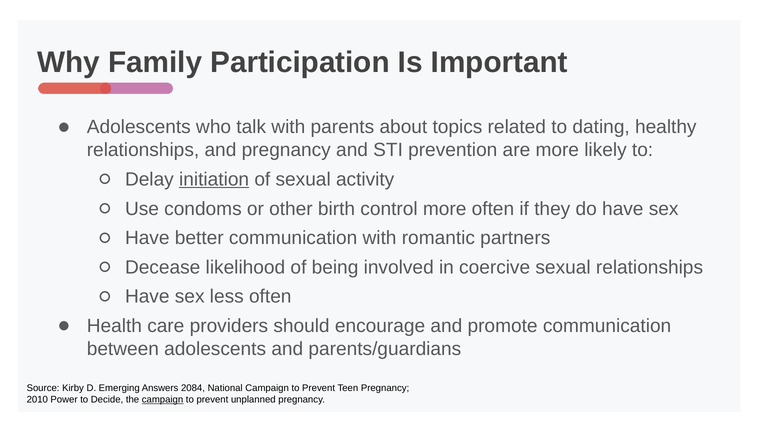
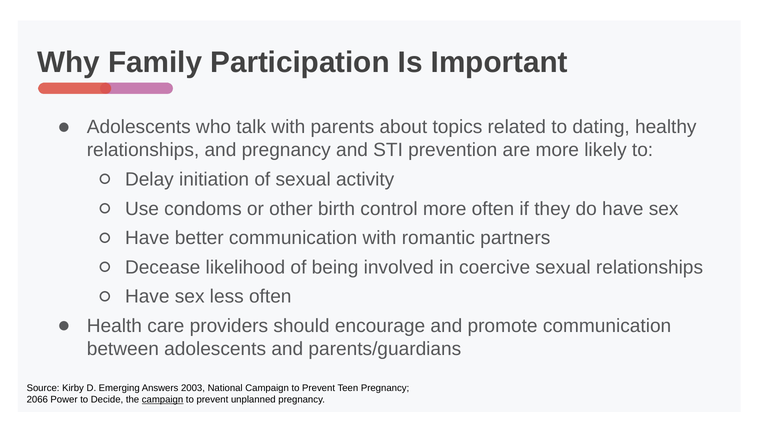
initiation underline: present -> none (214, 179)
2084: 2084 -> 2003 (193, 388)
2010: 2010 -> 2066 (37, 400)
